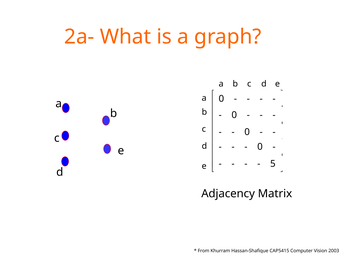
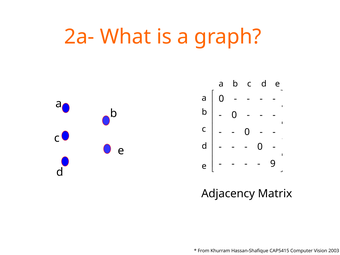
5: 5 -> 9 (273, 164)
